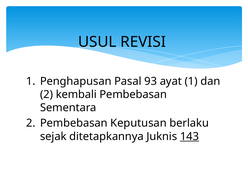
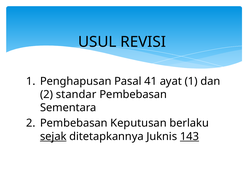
93: 93 -> 41 (151, 81)
kembali: kembali -> standar (76, 94)
sejak underline: none -> present (53, 136)
